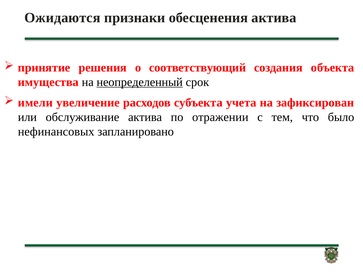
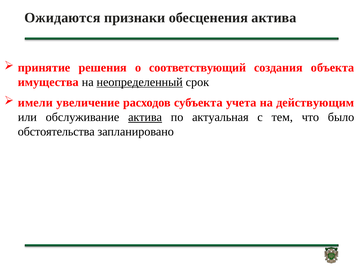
зафиксирован: зафиксирован -> действующим (315, 103)
актива underline: none -> present (145, 117)
отражении: отражении -> актуальная (220, 117)
нефинансовых: нефинансовых -> обстоятельства (56, 132)
